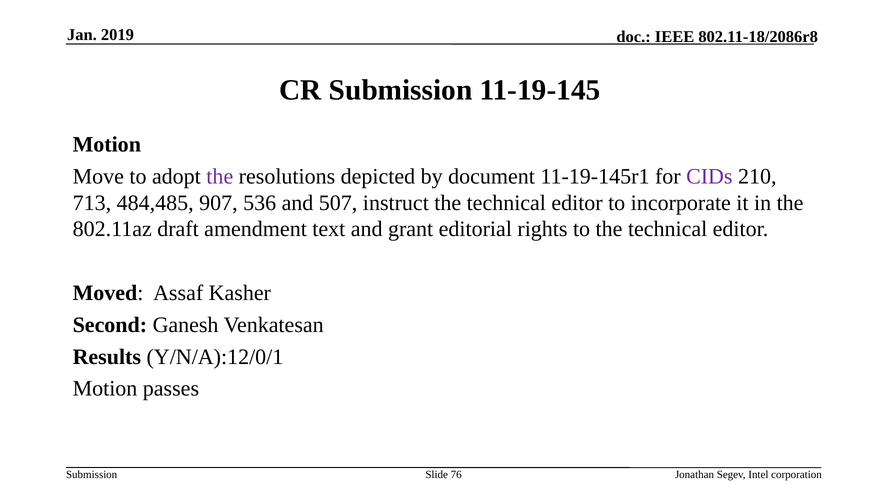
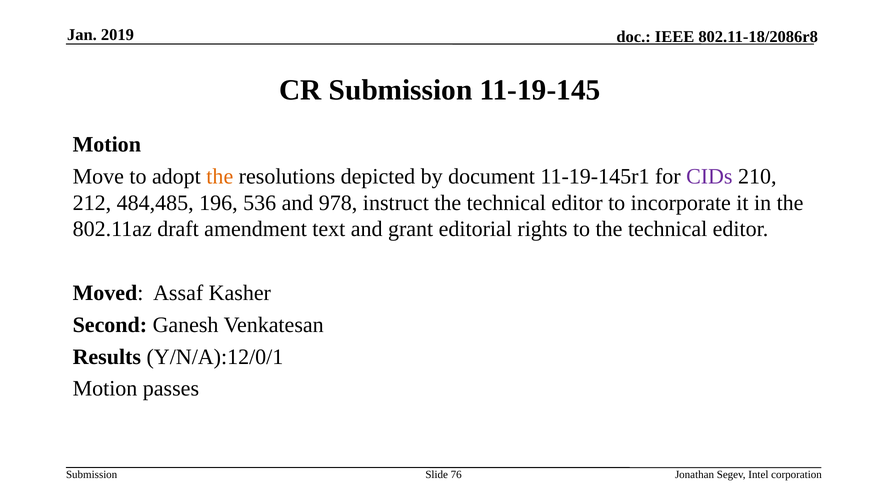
the colour: purple -> orange (220, 176)
713: 713 -> 212 (92, 203)
907: 907 -> 196 (218, 203)
507: 507 -> 978 (338, 203)
